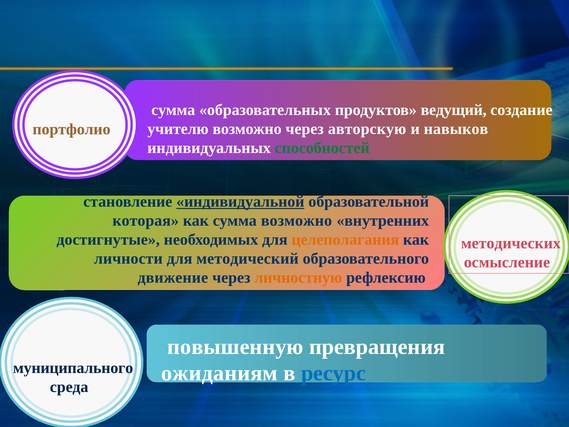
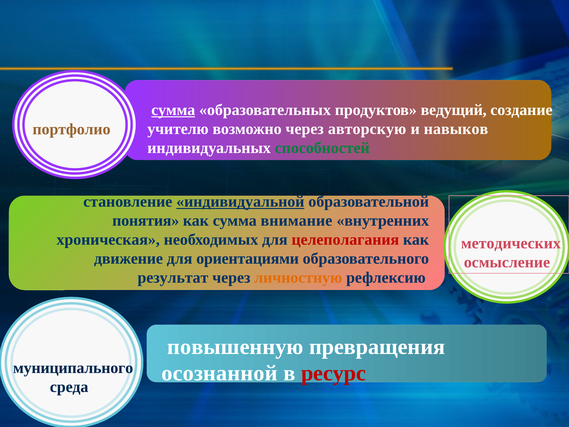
сумма underline: none -> present (173, 110)
которая: которая -> понятия (146, 221)
сумма возможно: возможно -> внимание (296, 221)
достигнутые: достигнутые -> хроническая (108, 240)
целеполагания colour: orange -> red (345, 240)
личности: личности -> движение (128, 259)
методический: методический -> ориентациями (248, 259)
движение: движение -> результат (173, 278)
ожиданиям: ожиданиям -> осознанной (220, 373)
ресурс colour: blue -> red (334, 373)
